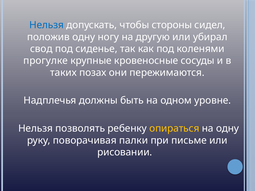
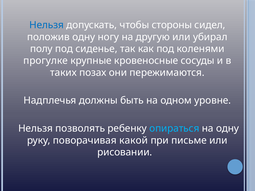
свод: свод -> полу (41, 49)
опираться colour: yellow -> light blue (174, 129)
палки: палки -> какой (134, 141)
